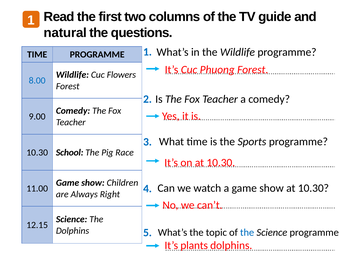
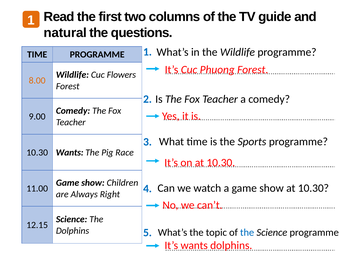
8.00 colour: blue -> orange (37, 80)
10.30 School: School -> Wants (70, 153)
It’s plants: plants -> wants (194, 246)
